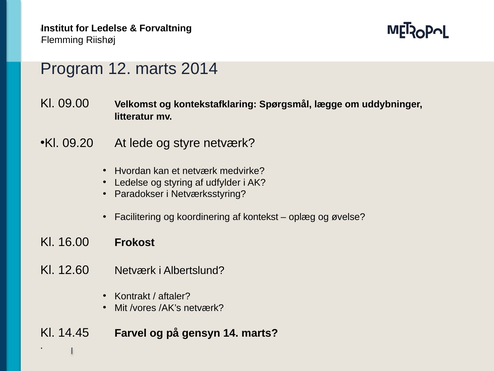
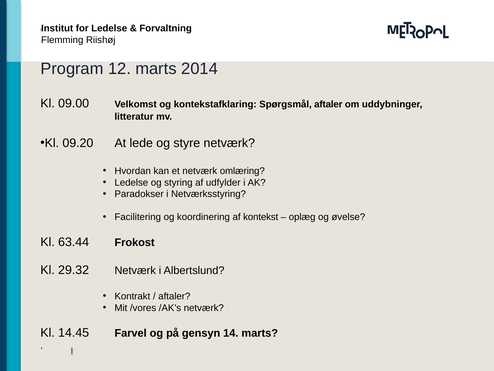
Spørgsmål lægge: lægge -> aftaler (328, 104)
medvirke: medvirke -> omlæring (242, 171)
16.00: 16.00 -> 63.44 (74, 242)
12.60: 12.60 -> 29.32 (74, 270)
